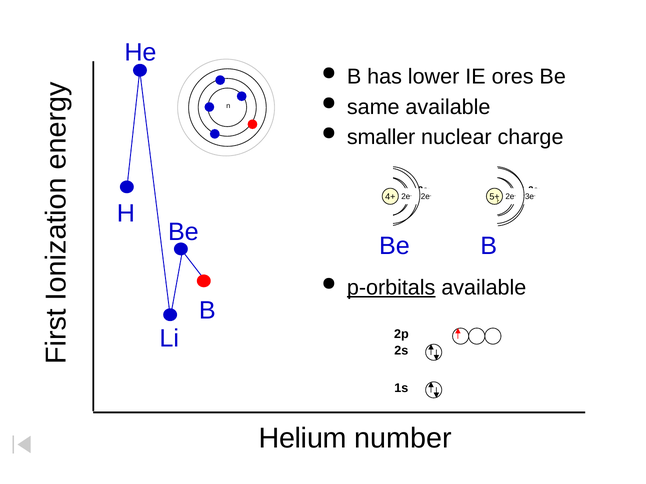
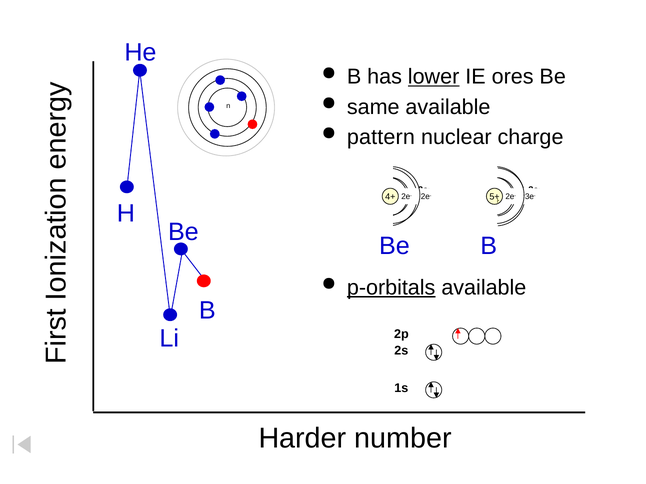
lower underline: none -> present (434, 77)
smaller: smaller -> pattern (381, 137)
Helium: Helium -> Harder (303, 439)
